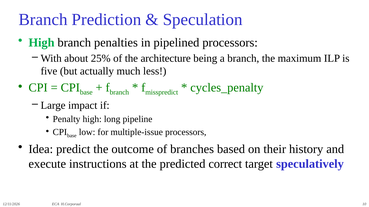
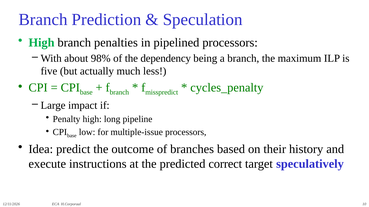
25%: 25% -> 98% (101, 58)
architecture: architecture -> dependency (166, 58)
